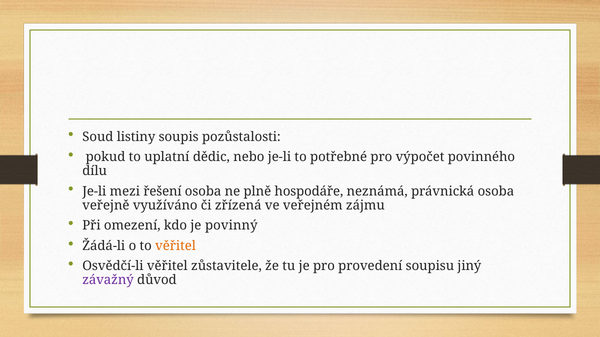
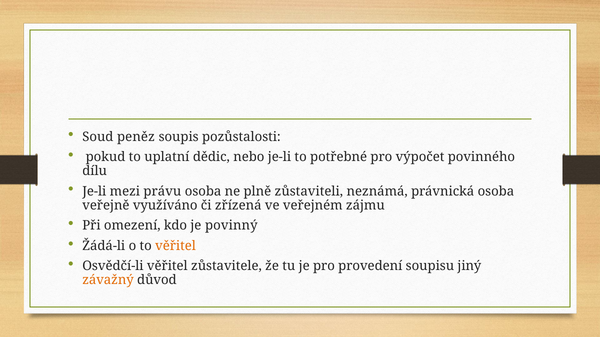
listiny: listiny -> peněz (136, 137)
řešení: řešení -> právu (162, 192)
hospodáře: hospodáře -> zůstaviteli (309, 192)
závažný colour: purple -> orange (108, 281)
